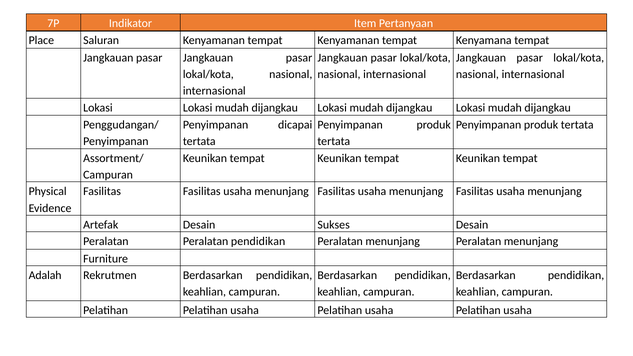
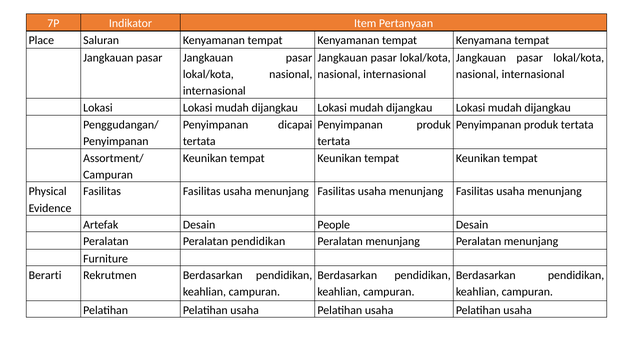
Sukses: Sukses -> People (334, 225)
Adalah: Adalah -> Berarti (45, 275)
